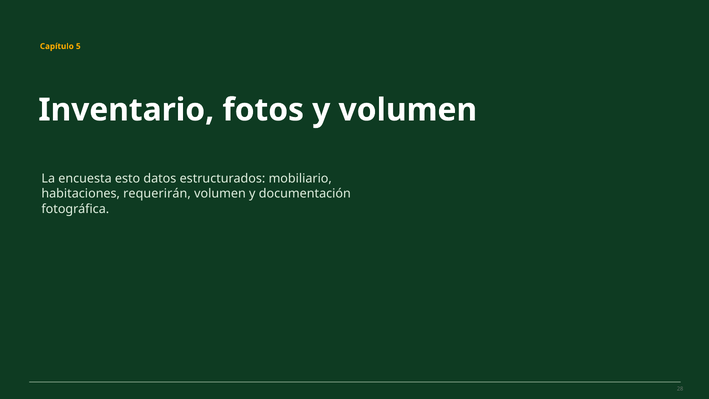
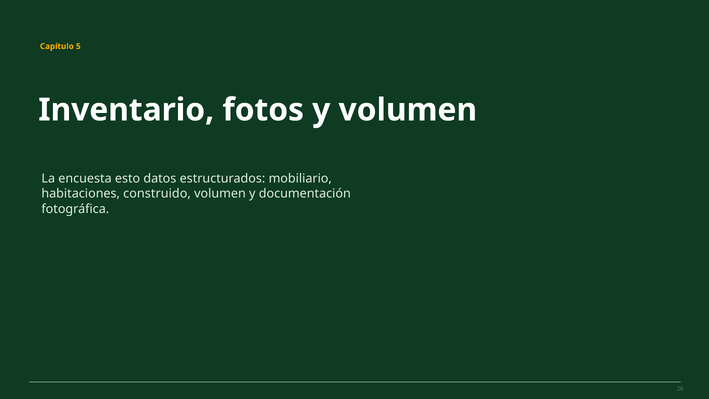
requerirán: requerirán -> construido (157, 194)
